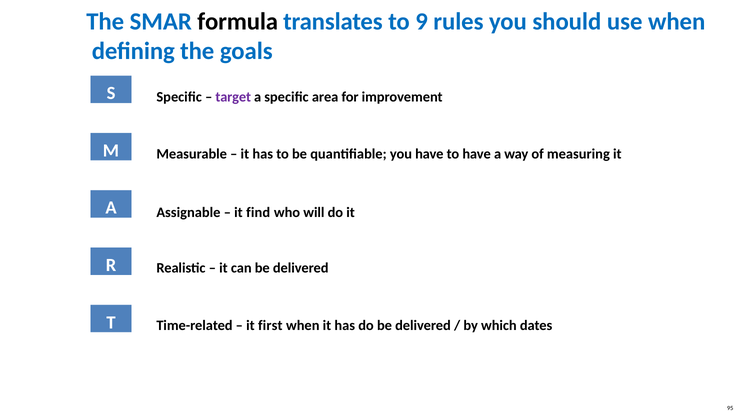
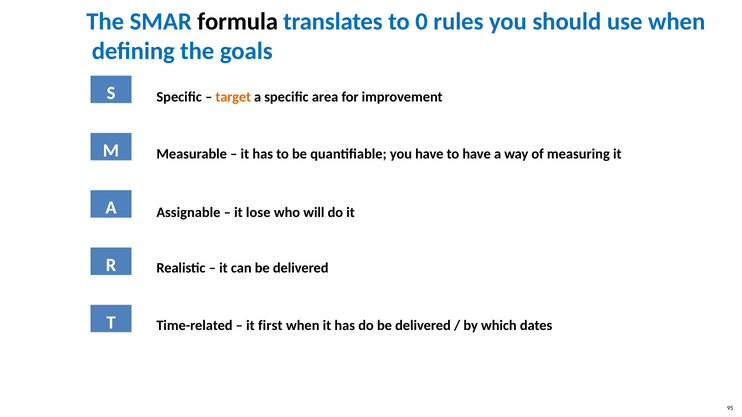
9: 9 -> 0 (422, 21)
target colour: purple -> orange (233, 97)
find: find -> lose (258, 213)
